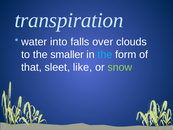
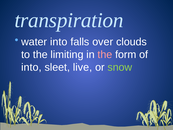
smaller: smaller -> limiting (67, 55)
the colour: light blue -> pink (105, 55)
that: that -> into (31, 67)
like: like -> live (82, 67)
